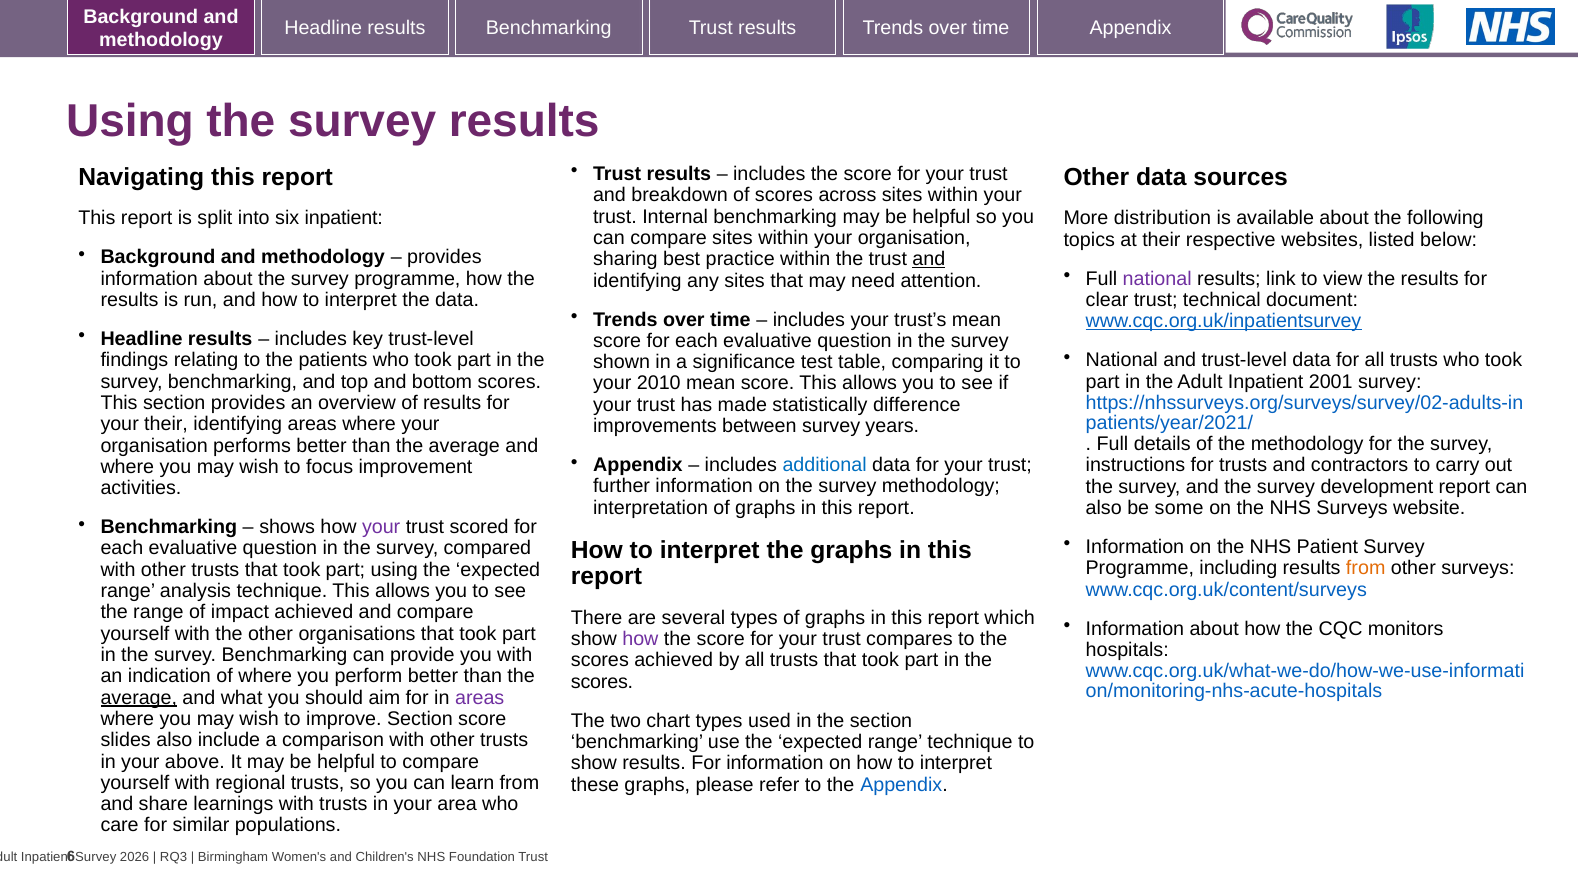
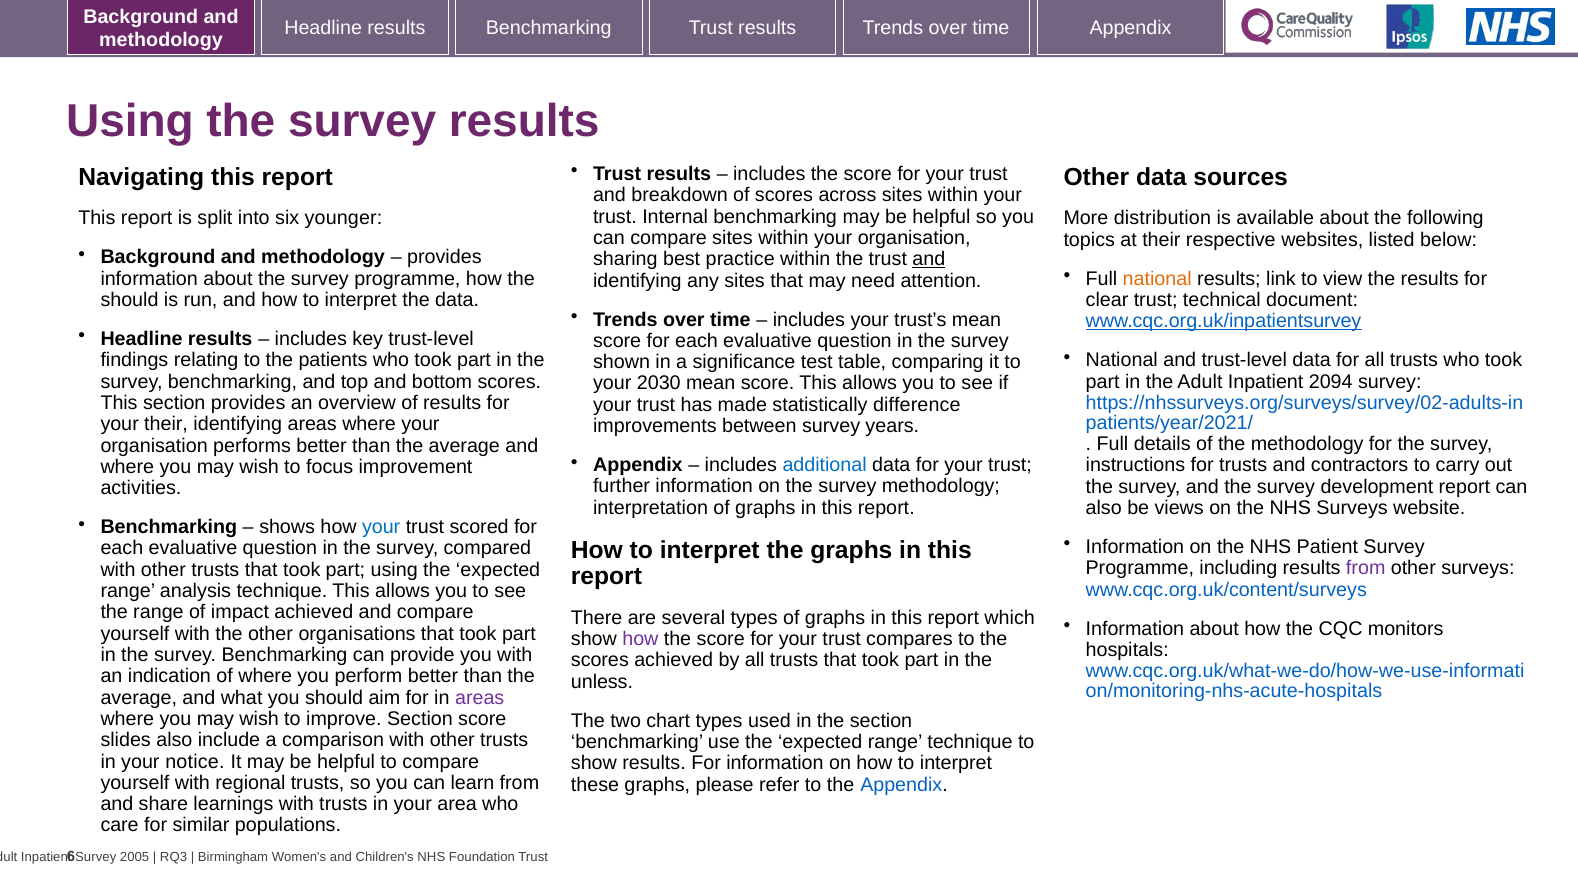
six inpatient: inpatient -> younger (344, 218)
national colour: purple -> orange (1157, 279)
results: results -> should (130, 300)
2001: 2001 -> 2094 (1331, 381)
2010: 2010 -> 2030 (659, 383)
some: some -> views (1179, 508)
your colour: purple -> blue (381, 527)
from colour: orange -> purple (1366, 568)
scores: scores -> unless (602, 681)
average underline: present -> none (139, 697)
above: above -> notice (195, 761)
2026: 2026 -> 2005 (135, 857)
